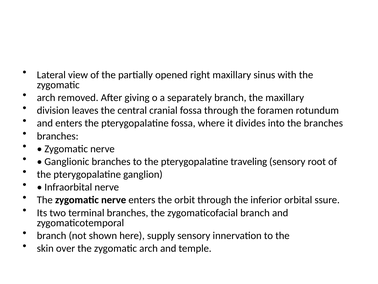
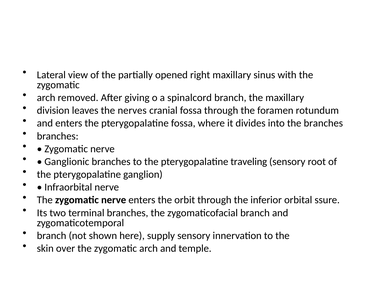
separately: separately -> spinalcord (190, 98)
central: central -> nerves (132, 110)
